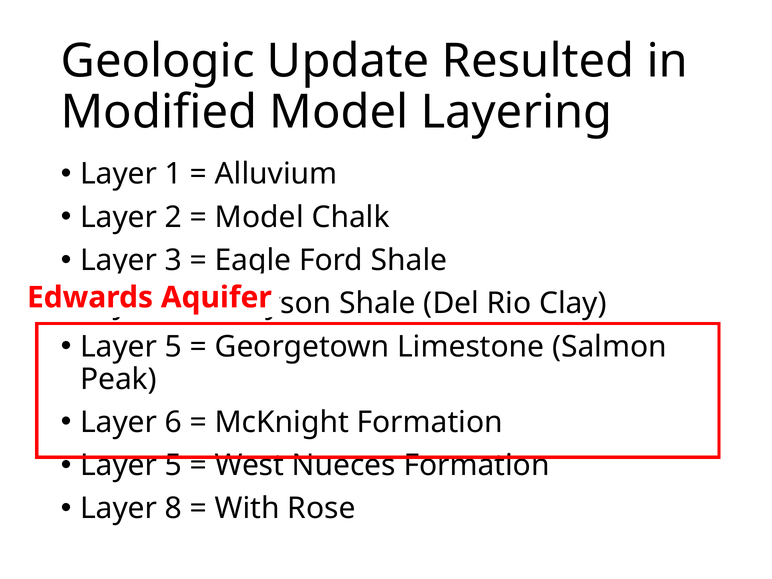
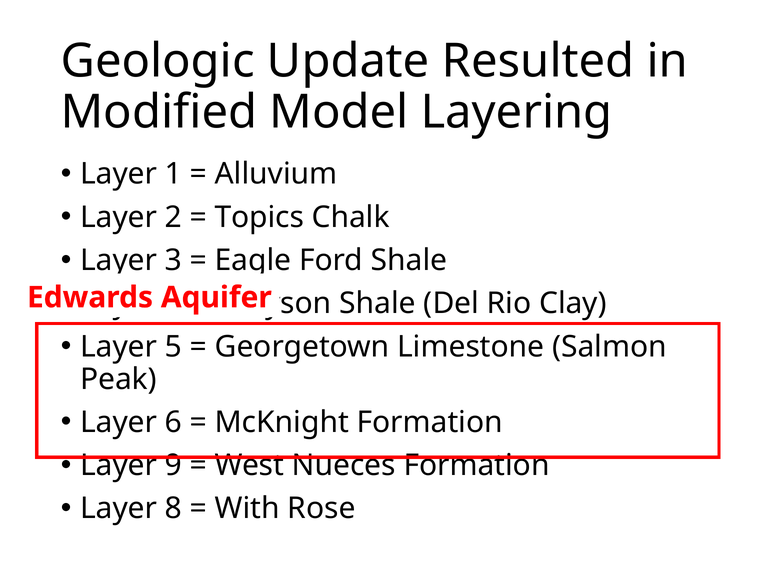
Model: Model -> Topics (259, 217)
5: 5 -> 9 (173, 465)
